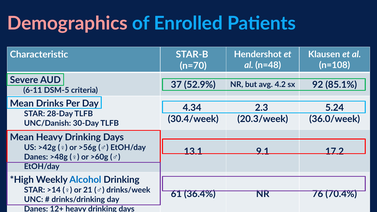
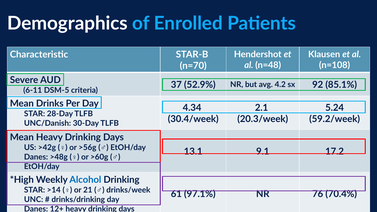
Demographics colour: pink -> white (67, 24)
2.3: 2.3 -> 2.1 (262, 108)
36.0/week: 36.0/week -> 59.2/week (335, 119)
36.4%: 36.4% -> 97.1% (200, 194)
